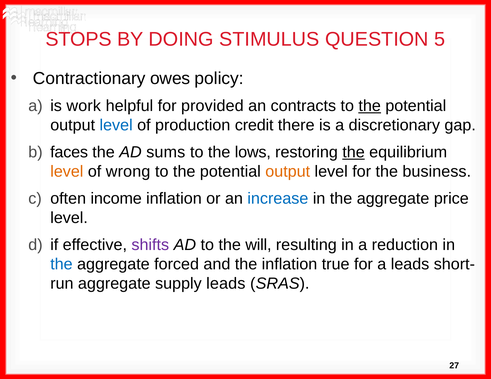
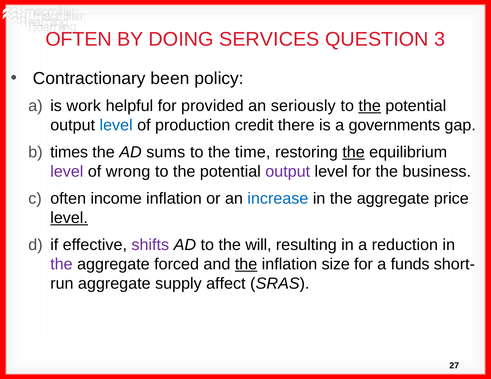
STOPS: STOPS -> OFTEN (79, 39)
STIMULUS: STIMULUS -> SERVICES (269, 39)
5: 5 -> 3 (440, 39)
owes: owes -> been (170, 78)
contracts: contracts -> seriously (303, 106)
discretionary: discretionary -> governments (394, 125)
faces: faces -> times (69, 152)
lows: lows -> time (253, 152)
level colour: orange -> purple (67, 172)
output colour: orange -> purple (288, 172)
level underline: none -> present (69, 218)
the colour: blue -> purple (61, 265)
the underline: none -> present (246, 265)
true: true -> size (336, 265)
a leads: leads -> funds (410, 265)
supply leads: leads -> affect (226, 284)
